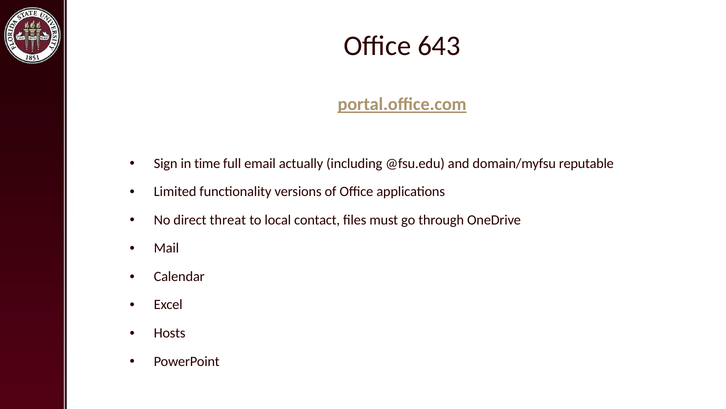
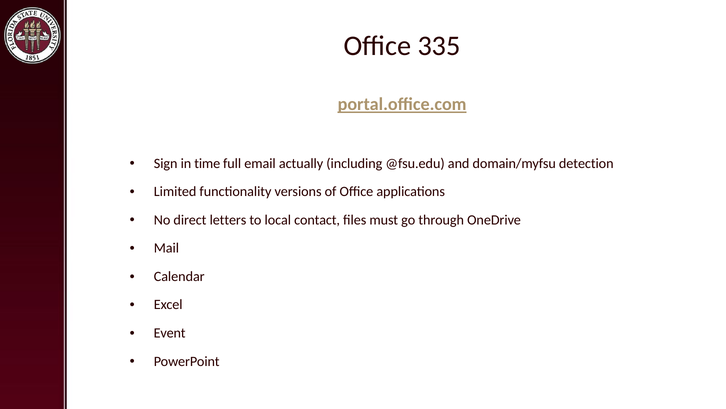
643: 643 -> 335 (439, 46)
reputable: reputable -> detection (586, 163)
threat: threat -> letters (228, 220)
Hosts: Hosts -> Event (170, 333)
